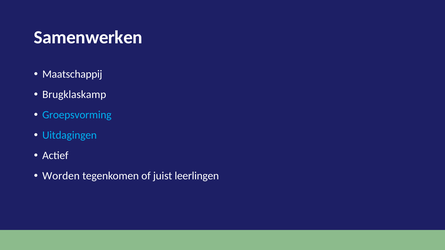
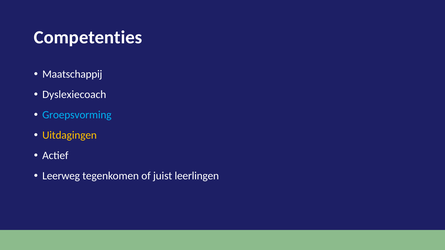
Samenwerken: Samenwerken -> Competenties (88, 37)
Brugklaskamp: Brugklaskamp -> Dyslexiecoach (74, 95)
Uitdagingen colour: light blue -> yellow (70, 135)
Worden: Worden -> Leerweg (61, 176)
